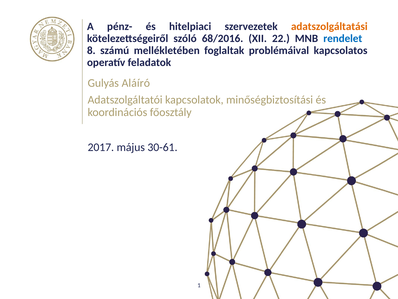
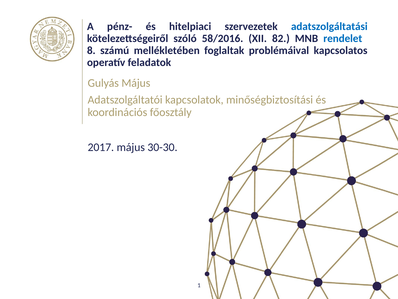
adatszolgáltatási colour: orange -> blue (329, 27)
68/2016: 68/2016 -> 58/2016 (223, 38)
22: 22 -> 82 (281, 38)
Gulyás Aláíró: Aláíró -> Május (136, 83)
30-61: 30-61 -> 30-30 (162, 147)
